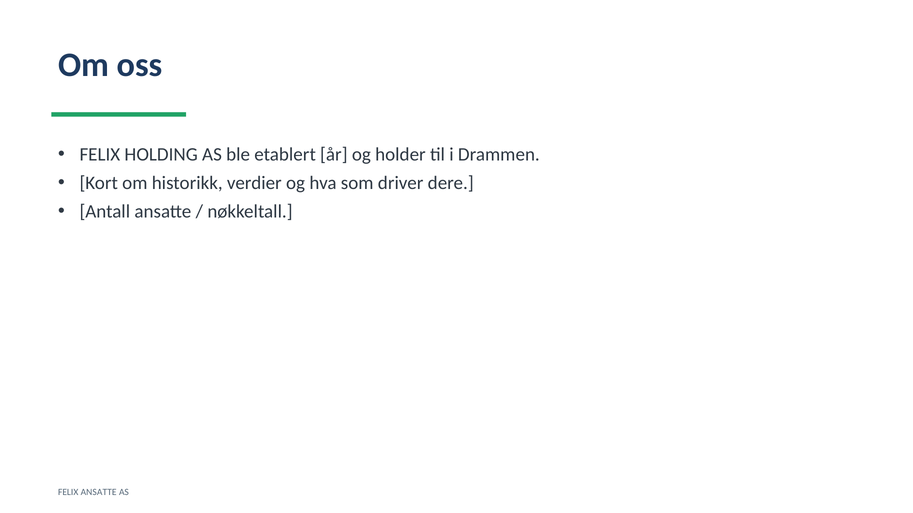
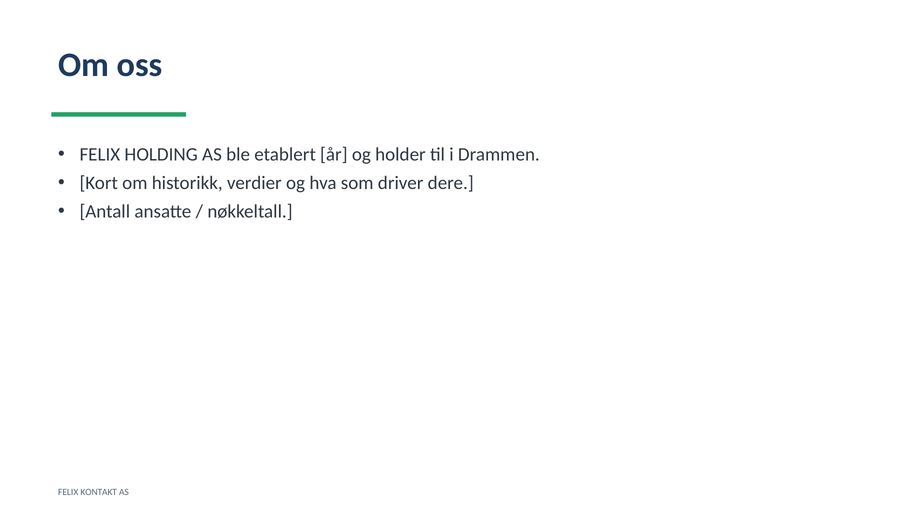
FELIX ANSATTE: ANSATTE -> KONTAKT (99, 493)
